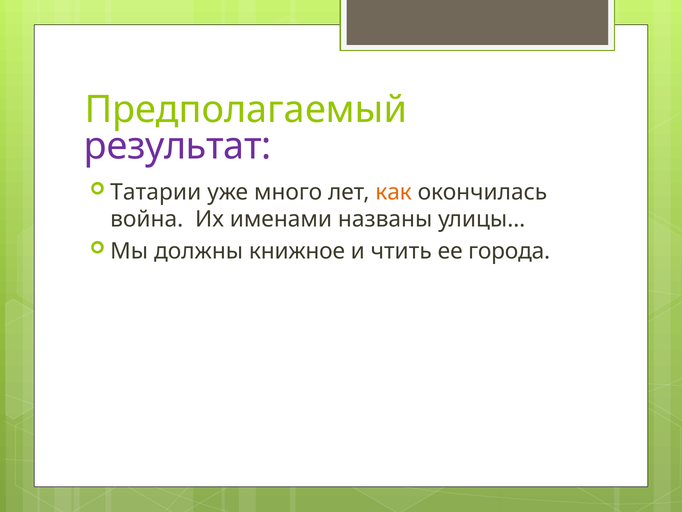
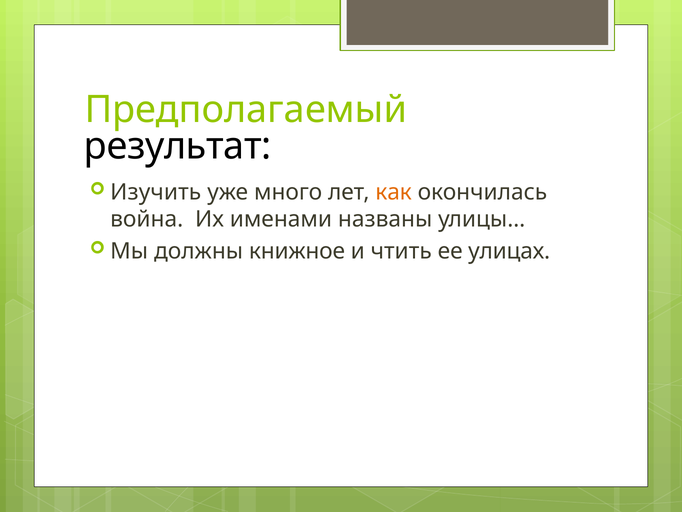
результат colour: purple -> black (178, 146)
Татарии: Татарии -> Изучить (156, 192)
города: города -> улицах (509, 251)
